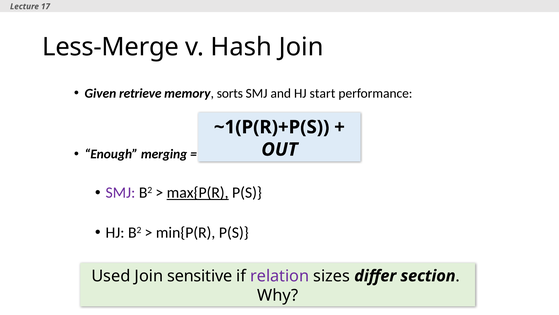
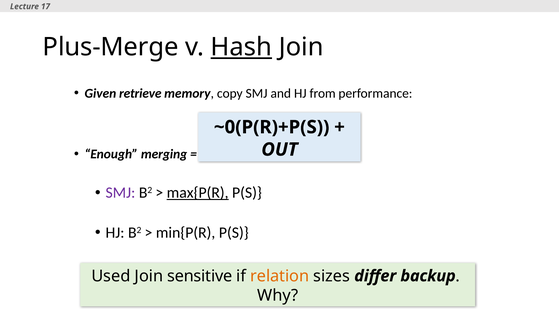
Less-Merge: Less-Merge -> Plus-Merge (111, 47)
Hash underline: none -> present (241, 47)
sorts: sorts -> copy (230, 93)
start: start -> from (323, 93)
~1(P(R)+P(S: ~1(P(R)+P(S -> ~0(P(R)+P(S (272, 127)
relation colour: purple -> orange (280, 275)
section: section -> backup (428, 275)
